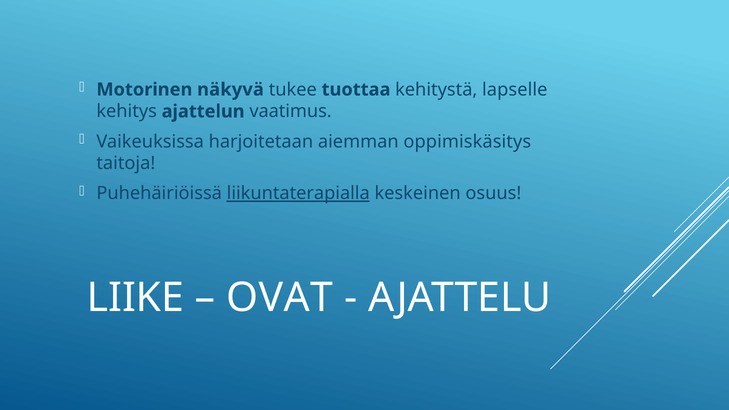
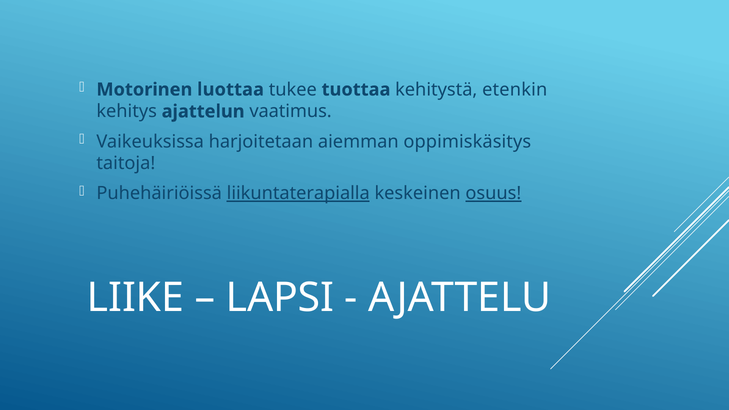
näkyvä: näkyvä -> luottaa (231, 90)
lapselle: lapselle -> etenkin (515, 90)
osuus underline: none -> present (493, 193)
OVAT: OVAT -> LAPSI (280, 298)
